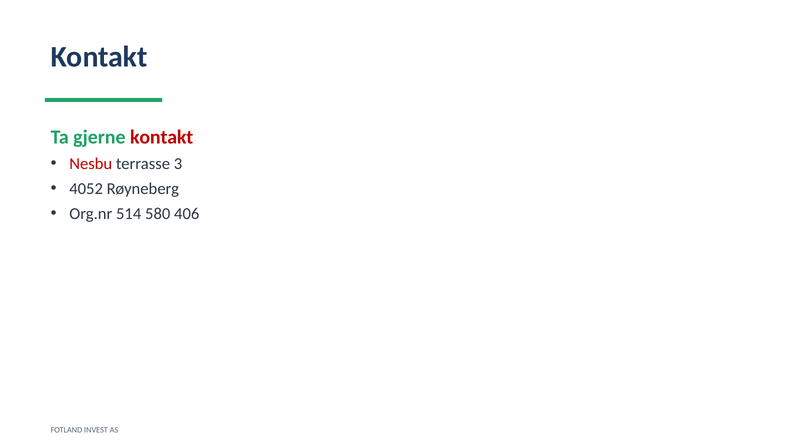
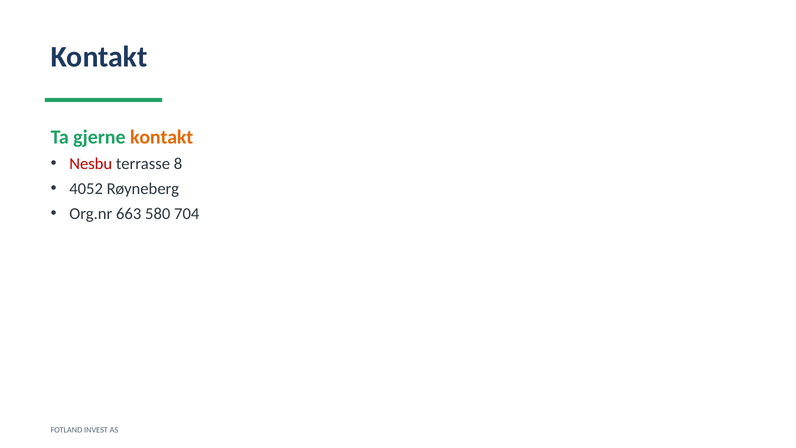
kontakt colour: red -> orange (162, 137)
3: 3 -> 8 (178, 164)
514: 514 -> 663 (129, 213)
406: 406 -> 704 (187, 213)
